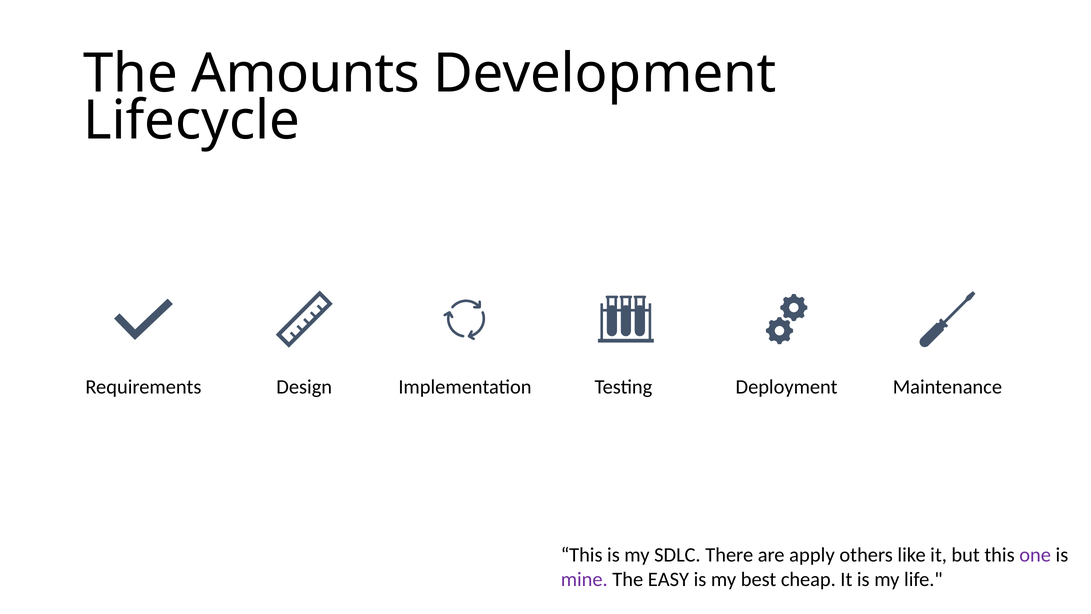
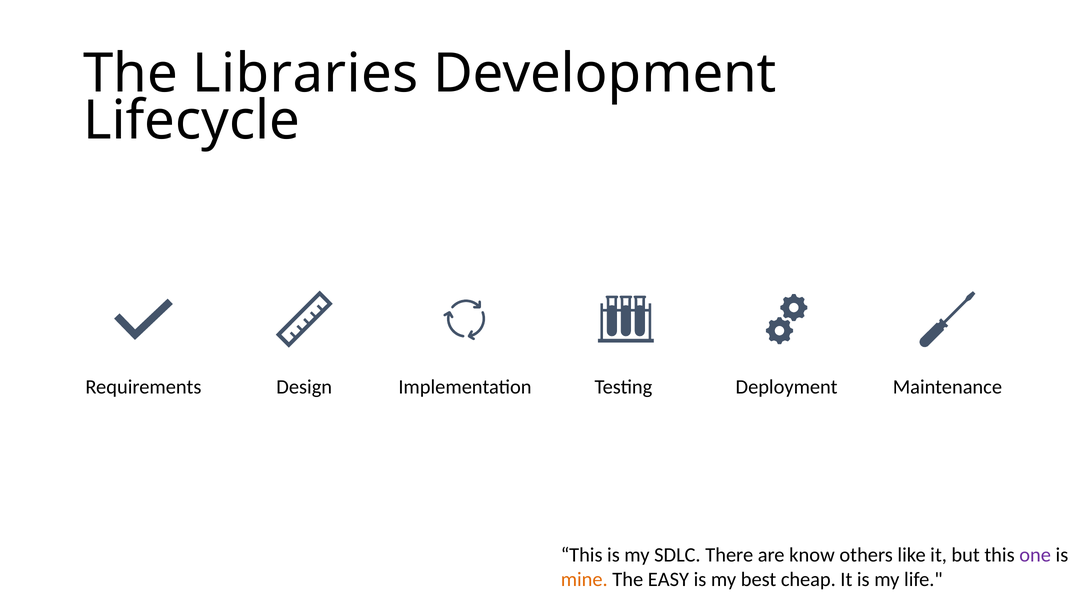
Amounts: Amounts -> Libraries (305, 74)
apply: apply -> know (812, 554)
mine colour: purple -> orange (584, 579)
